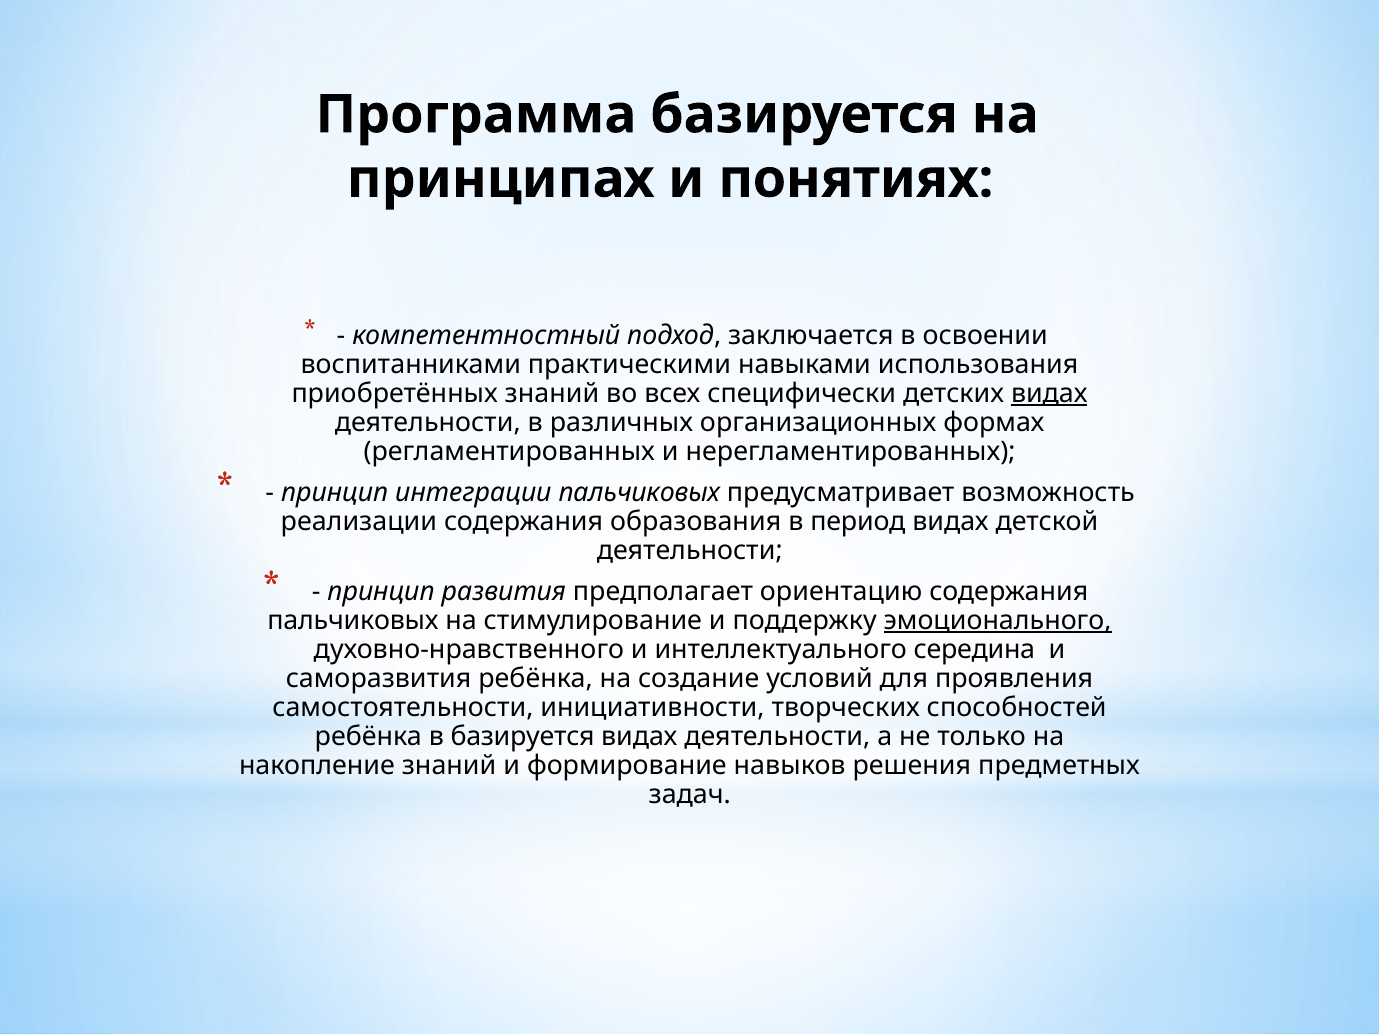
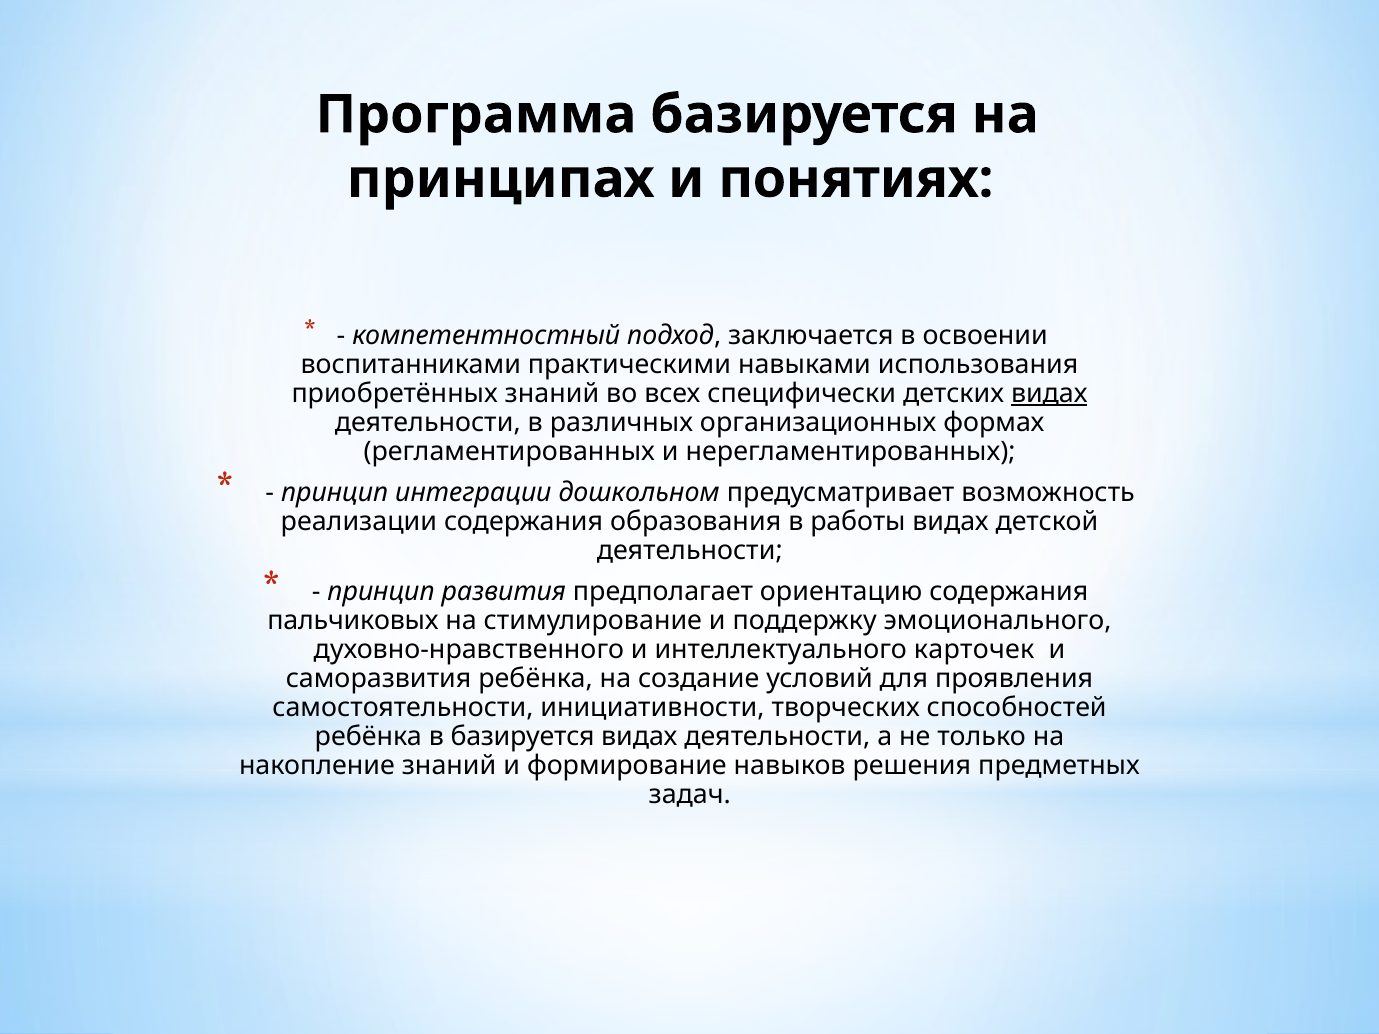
интеграции пальчиковых: пальчиковых -> дошкольном (639, 493)
период: период -> работы (858, 522)
эмоционального underline: present -> none (998, 621)
середина: середина -> карточек (974, 650)
